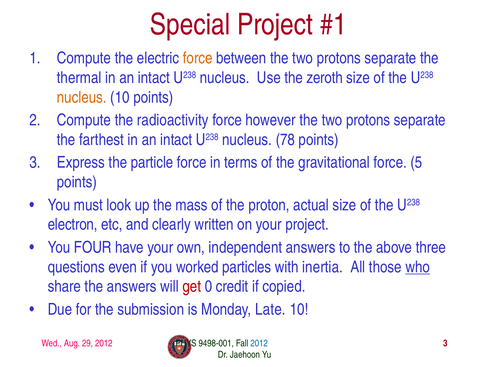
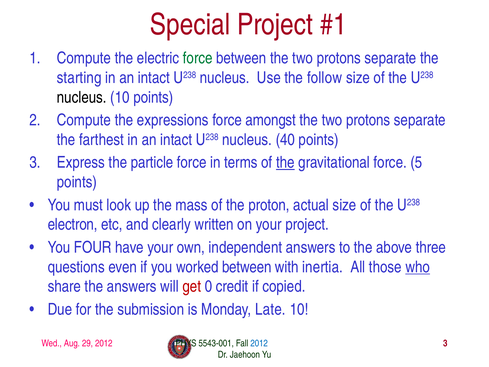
force colour: orange -> green (198, 58)
thermal: thermal -> starting (79, 78)
zeroth: zeroth -> follow (325, 78)
nucleus colour: orange -> black (82, 97)
radioactivity: radioactivity -> expressions (173, 120)
however: however -> amongst (271, 120)
78: 78 -> 40 (285, 140)
the underline: none -> present (285, 162)
worked particles: particles -> between (247, 267)
9498-001: 9498-001 -> 5543-001 (216, 343)
